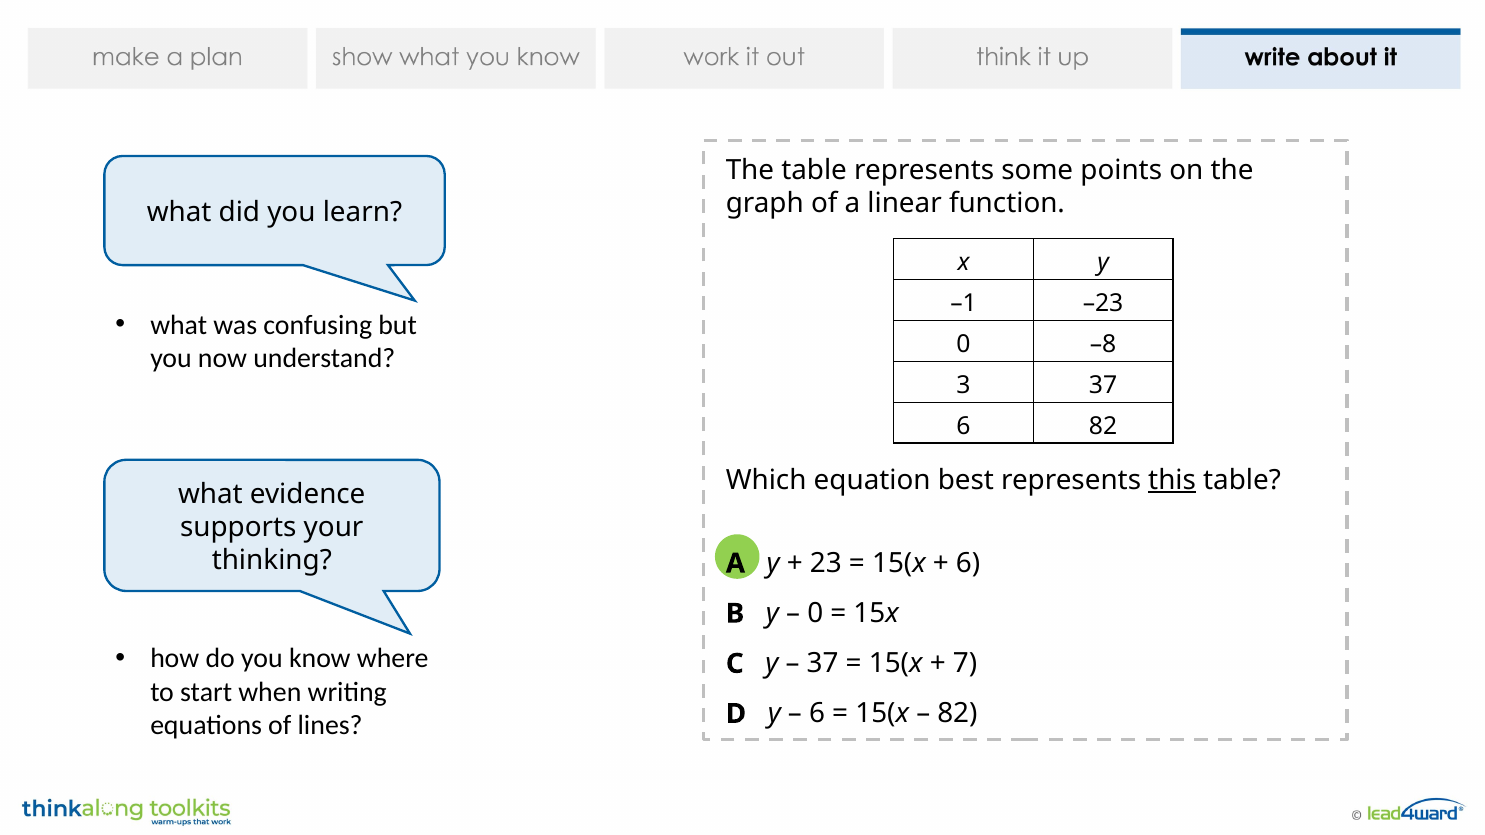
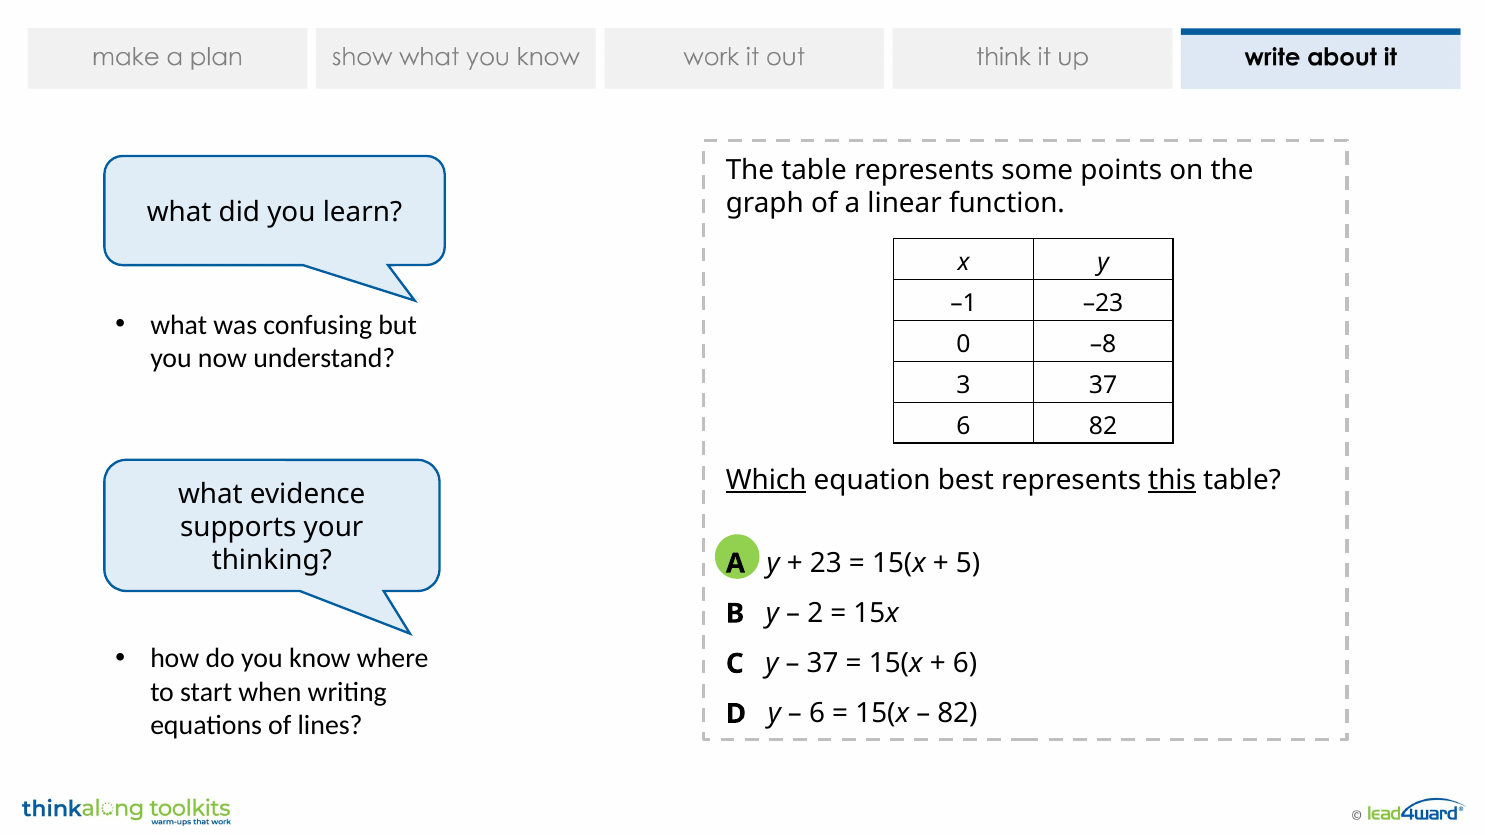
Which underline: none -> present (766, 480)
6: 6 -> 5 (968, 564)
0: 0 -> 2 (815, 614)
7: 7 -> 6 (965, 664)
